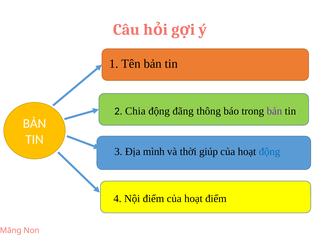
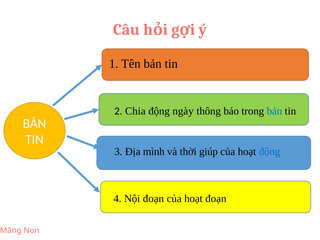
đãng: đãng -> ngày (183, 111)
bản colour: purple -> blue (274, 111)
Nội điểm: điểm -> đoạn (153, 199)
hoạt điểm: điểm -> đoạn (216, 199)
